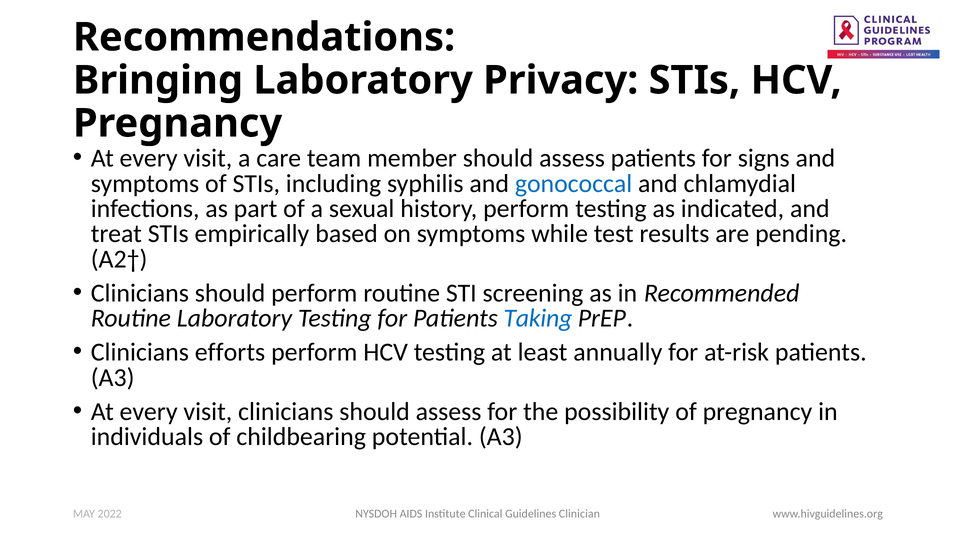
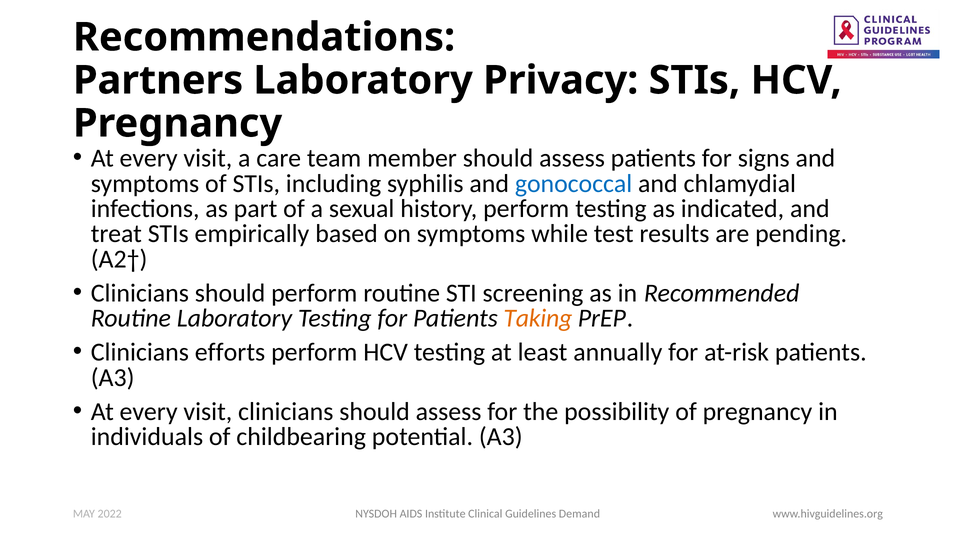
Bringing: Bringing -> Partners (158, 80)
Taking colour: blue -> orange (538, 318)
Clinician: Clinician -> Demand (579, 513)
